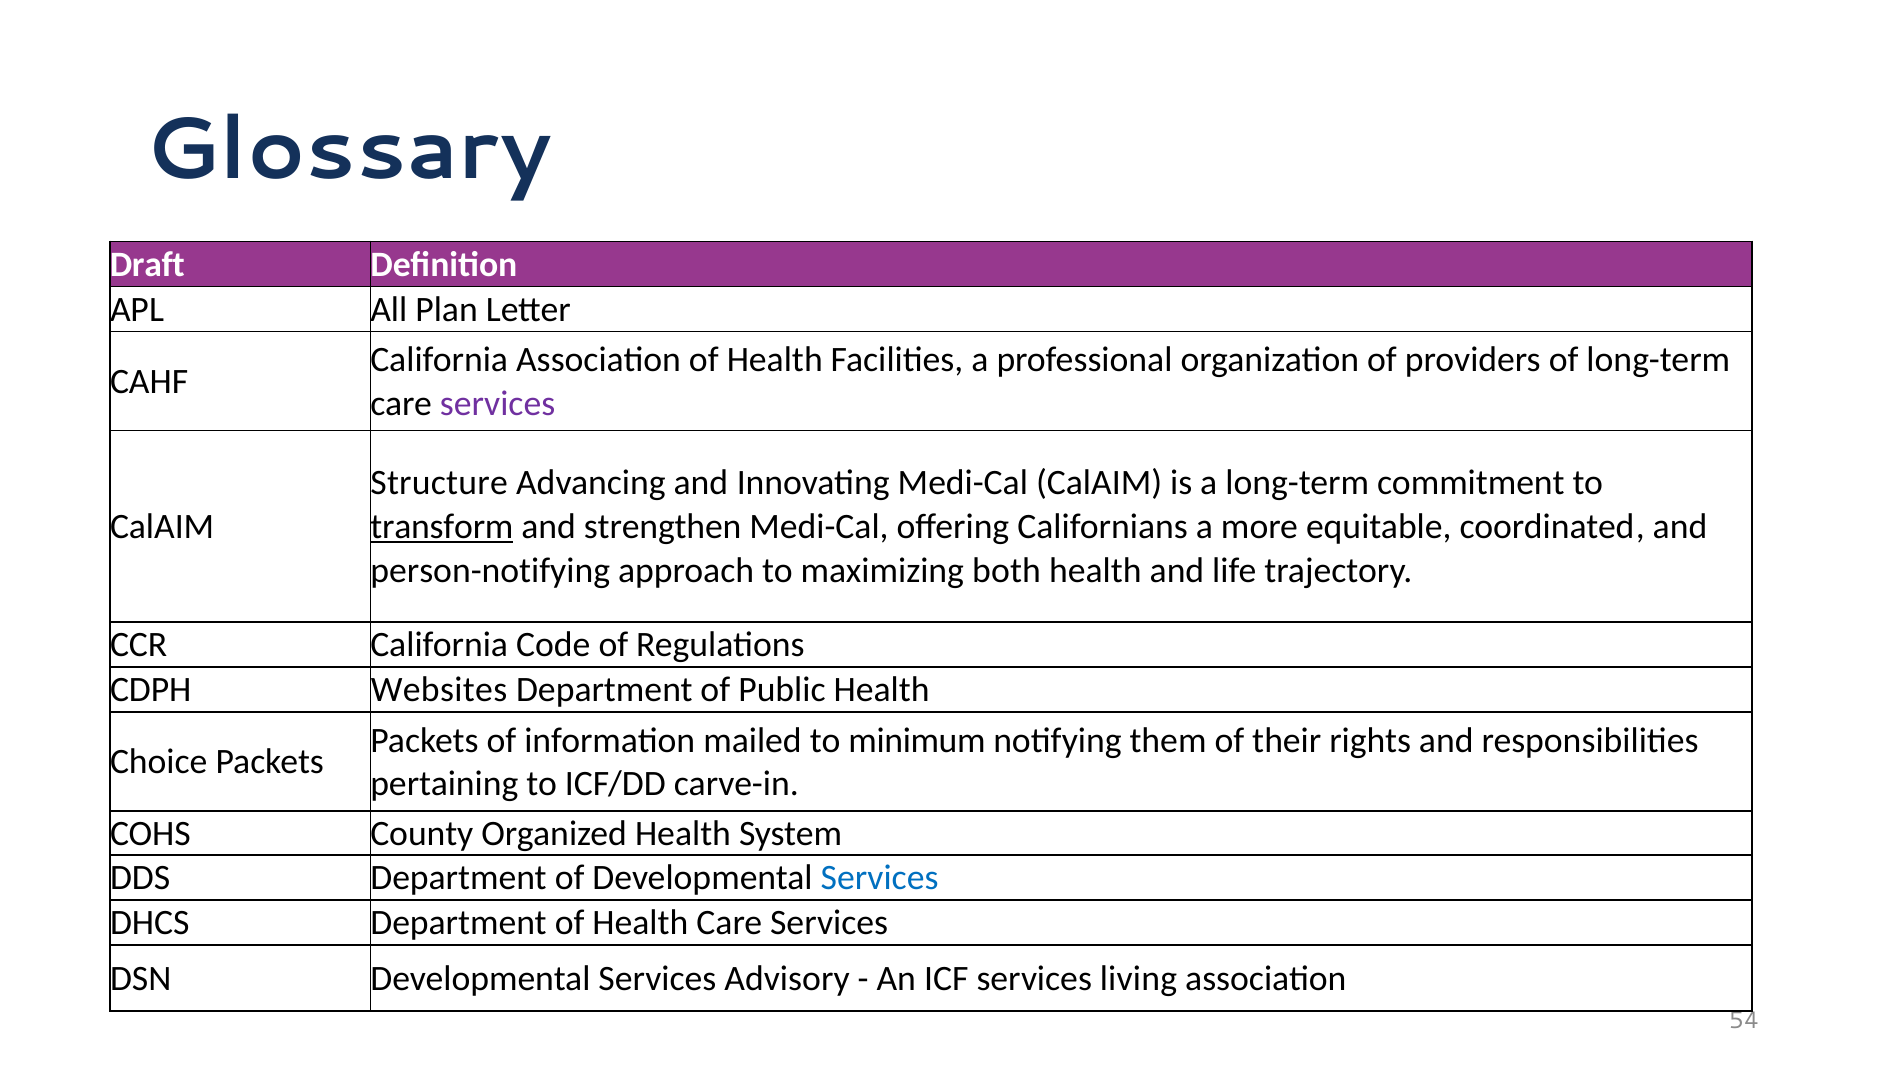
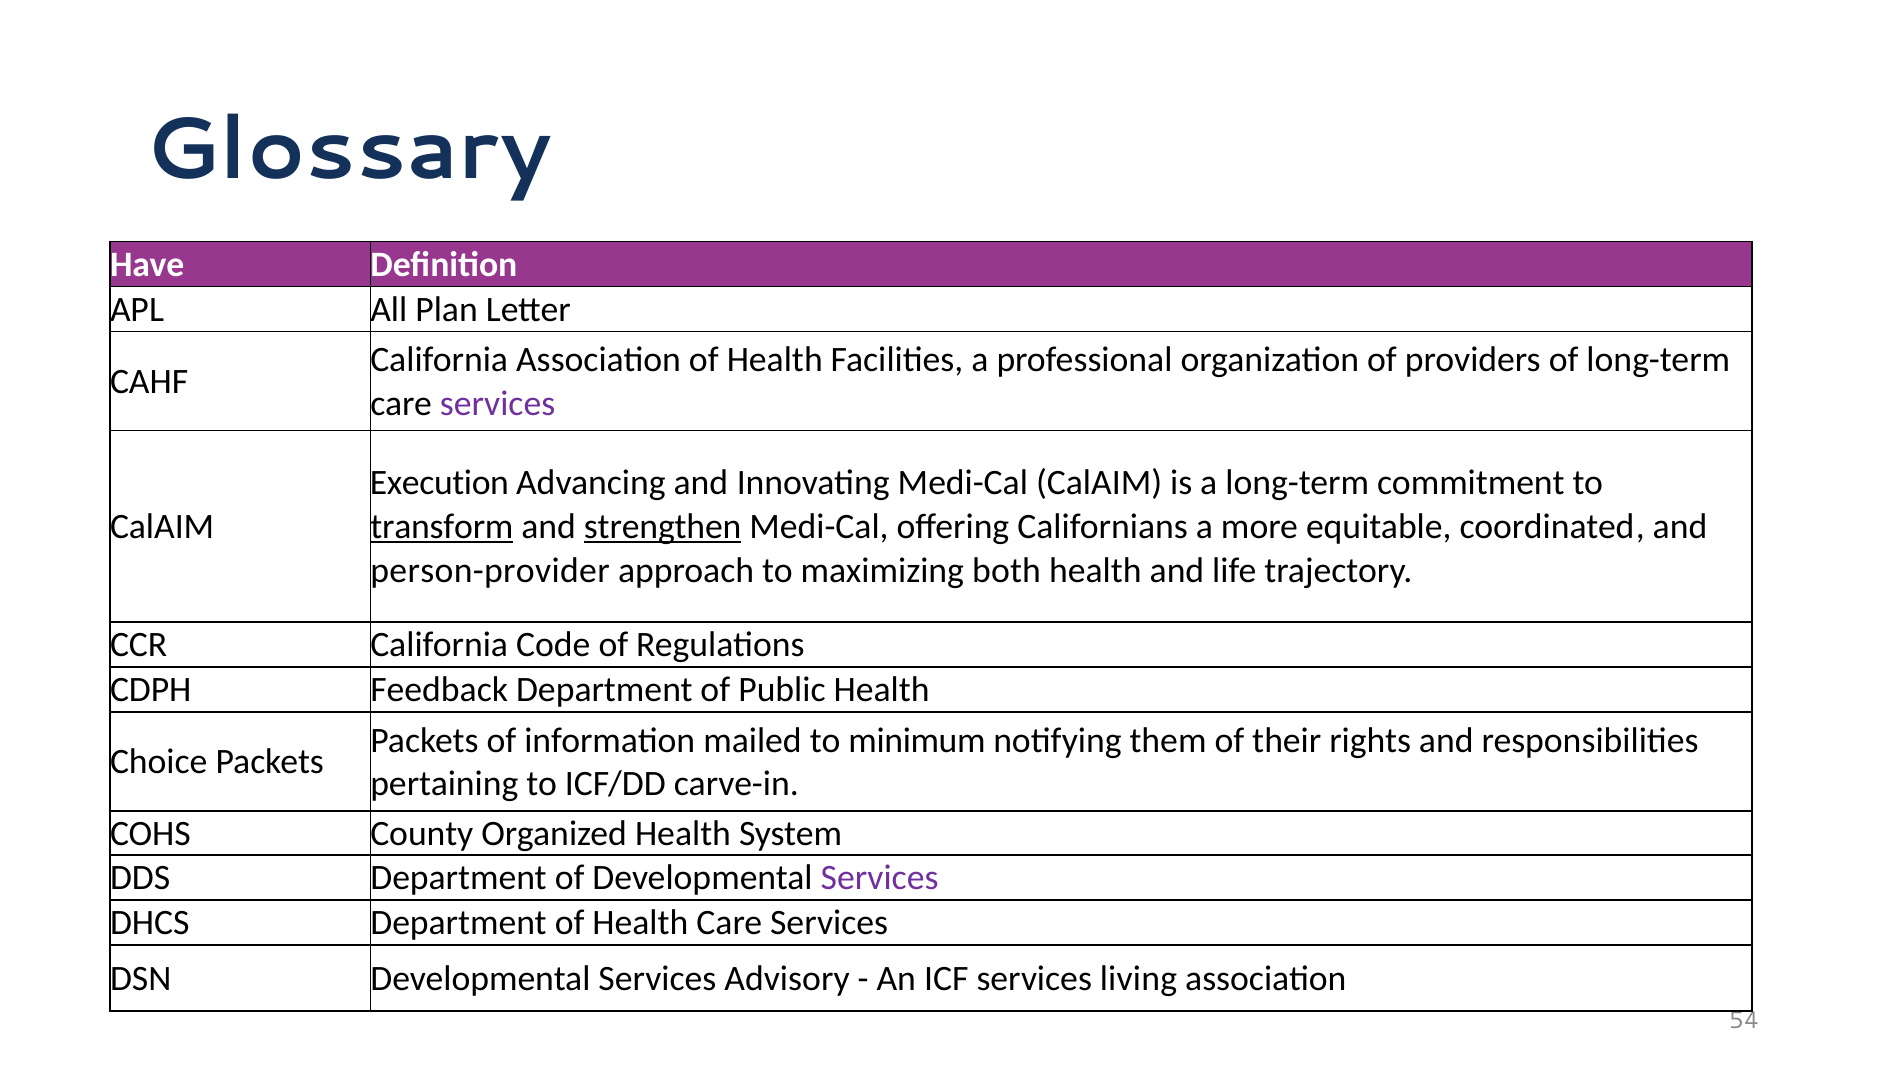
Draft: Draft -> Have (147, 264)
Structure: Structure -> Execution (439, 483)
strengthen underline: none -> present (663, 527)
person-notifying: person-notifying -> person-provider (490, 570)
Websites: Websites -> Feedback (439, 690)
Services colour: blue -> purple (880, 878)
